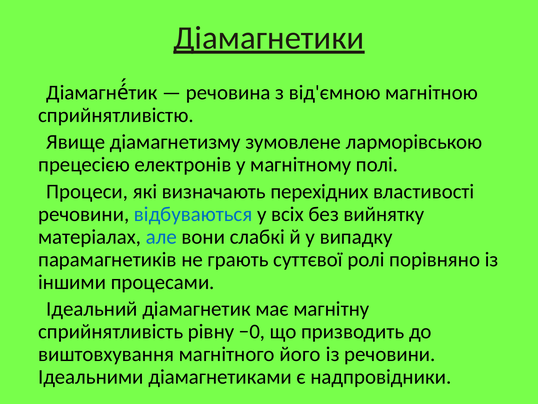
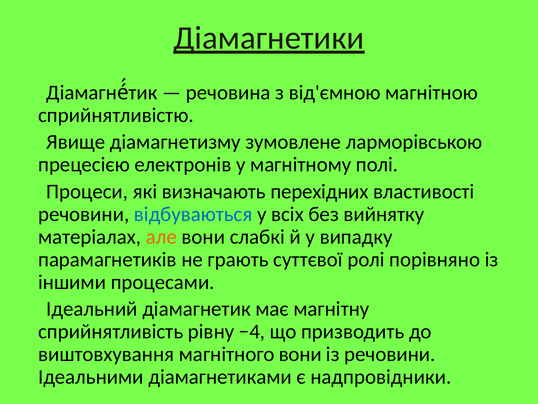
але colour: blue -> orange (161, 237)
−0: −0 -> −4 (252, 331)
магнітного його: його -> вони (300, 354)
